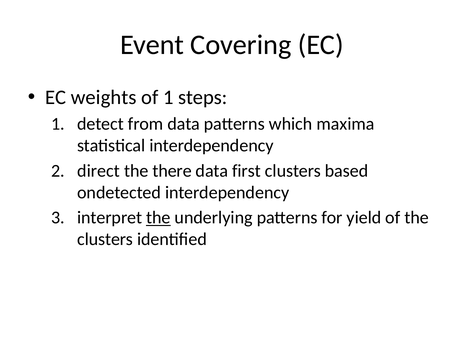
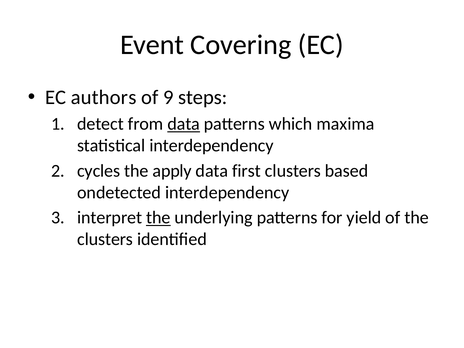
weights: weights -> authors (104, 97)
of 1: 1 -> 9 (168, 97)
data underline: none -> present (184, 124)
direct: direct -> cycles (99, 171)
there: there -> apply (172, 171)
